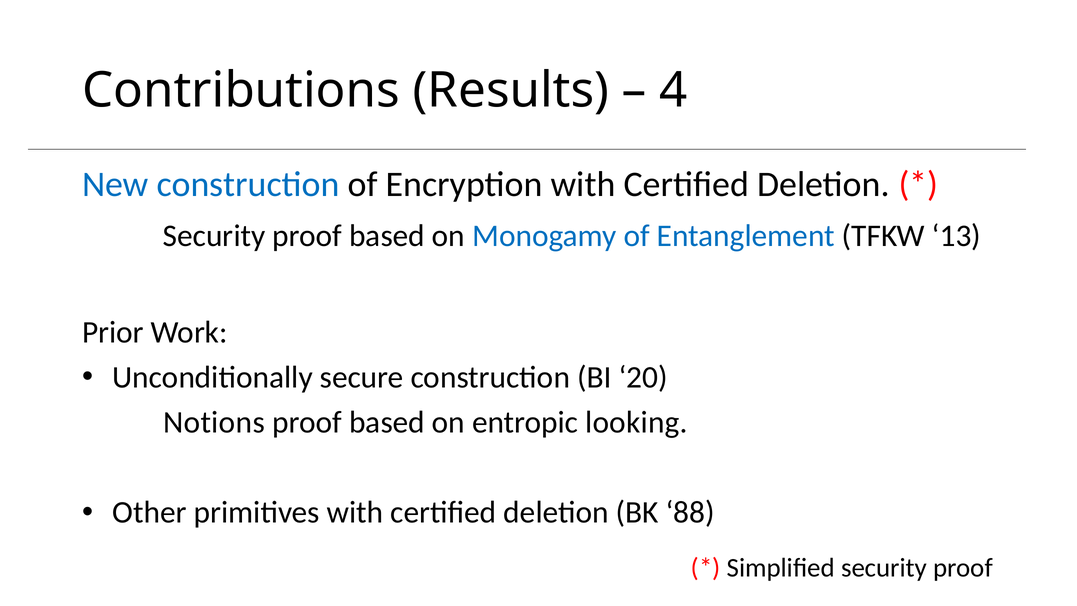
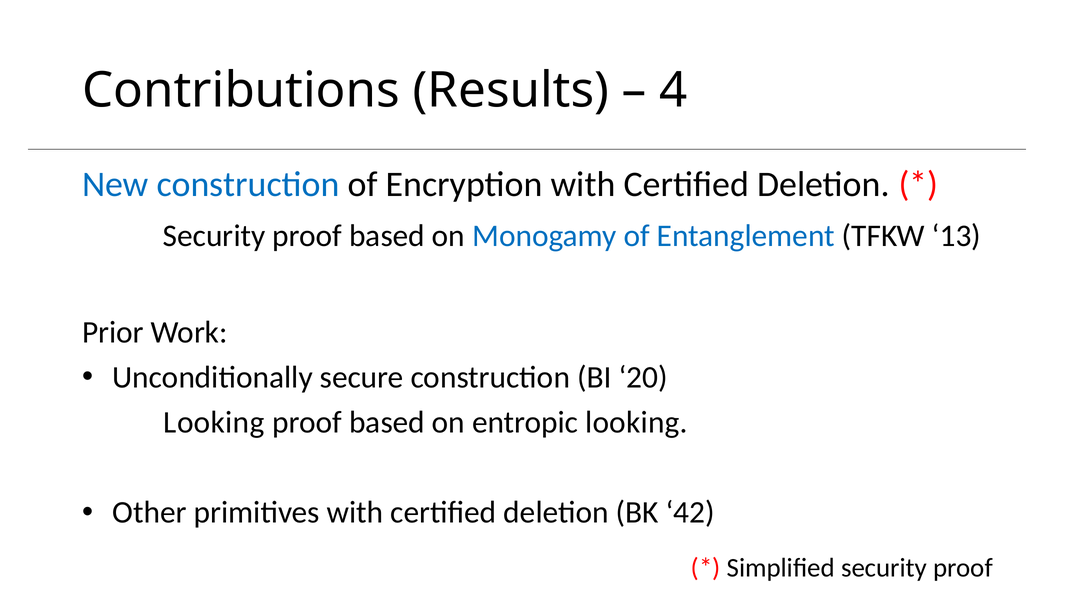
Notions: Notions -> Looking (214, 422)
88: 88 -> 42 (690, 512)
